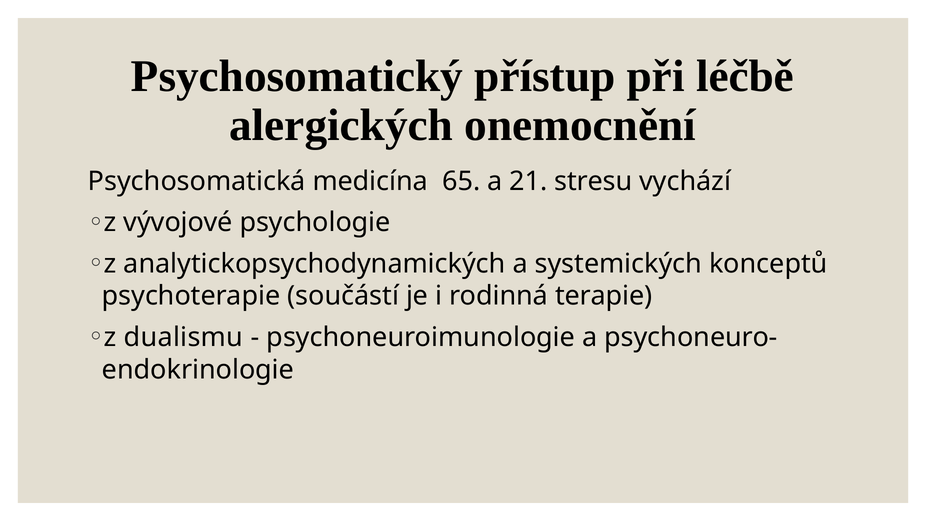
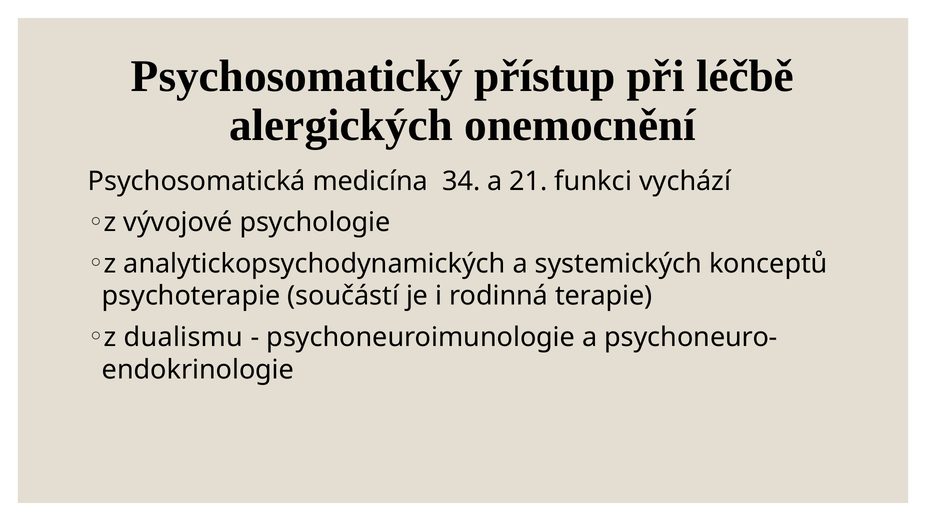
65: 65 -> 34 (461, 181)
stresu: stresu -> funkci (593, 181)
